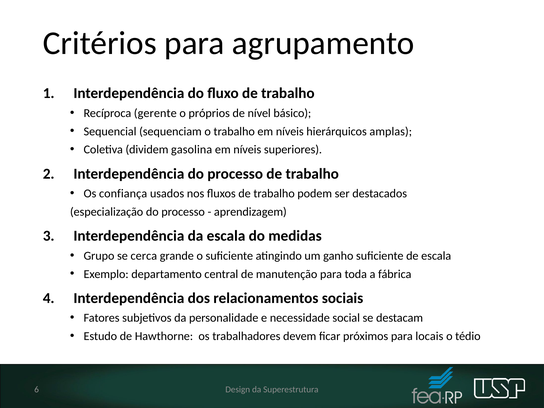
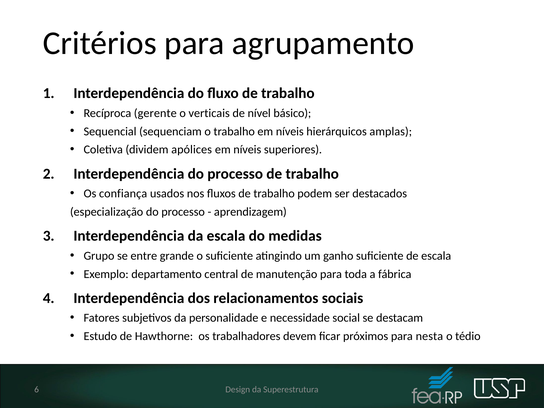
próprios: próprios -> verticais (209, 113)
gasolina: gasolina -> apólices (192, 150)
cerca: cerca -> entre (144, 256)
locais: locais -> nesta (429, 336)
